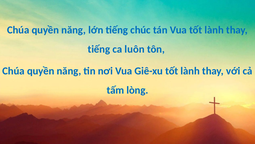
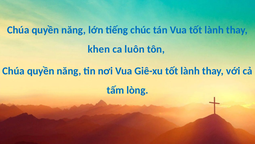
tiếng: tiếng -> khen (99, 49)
